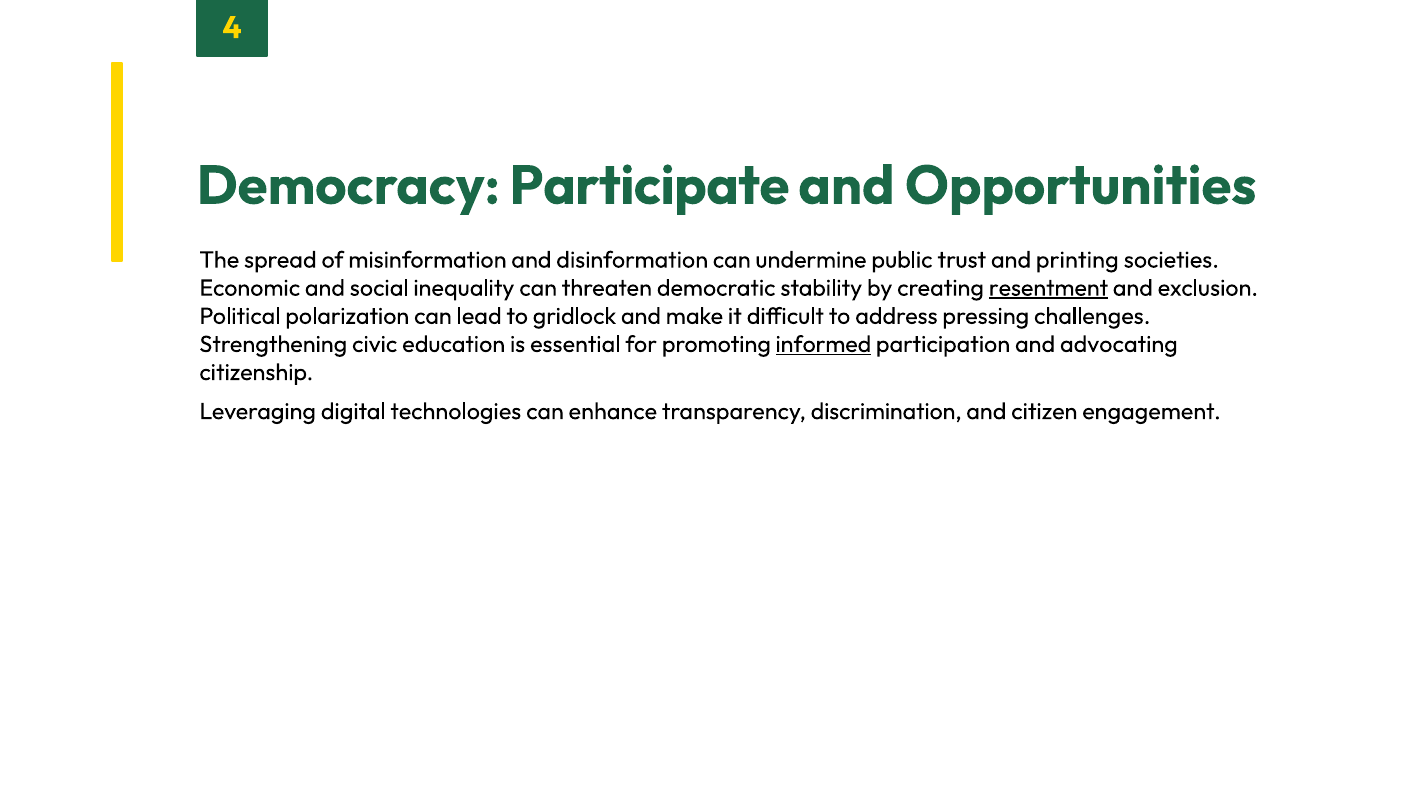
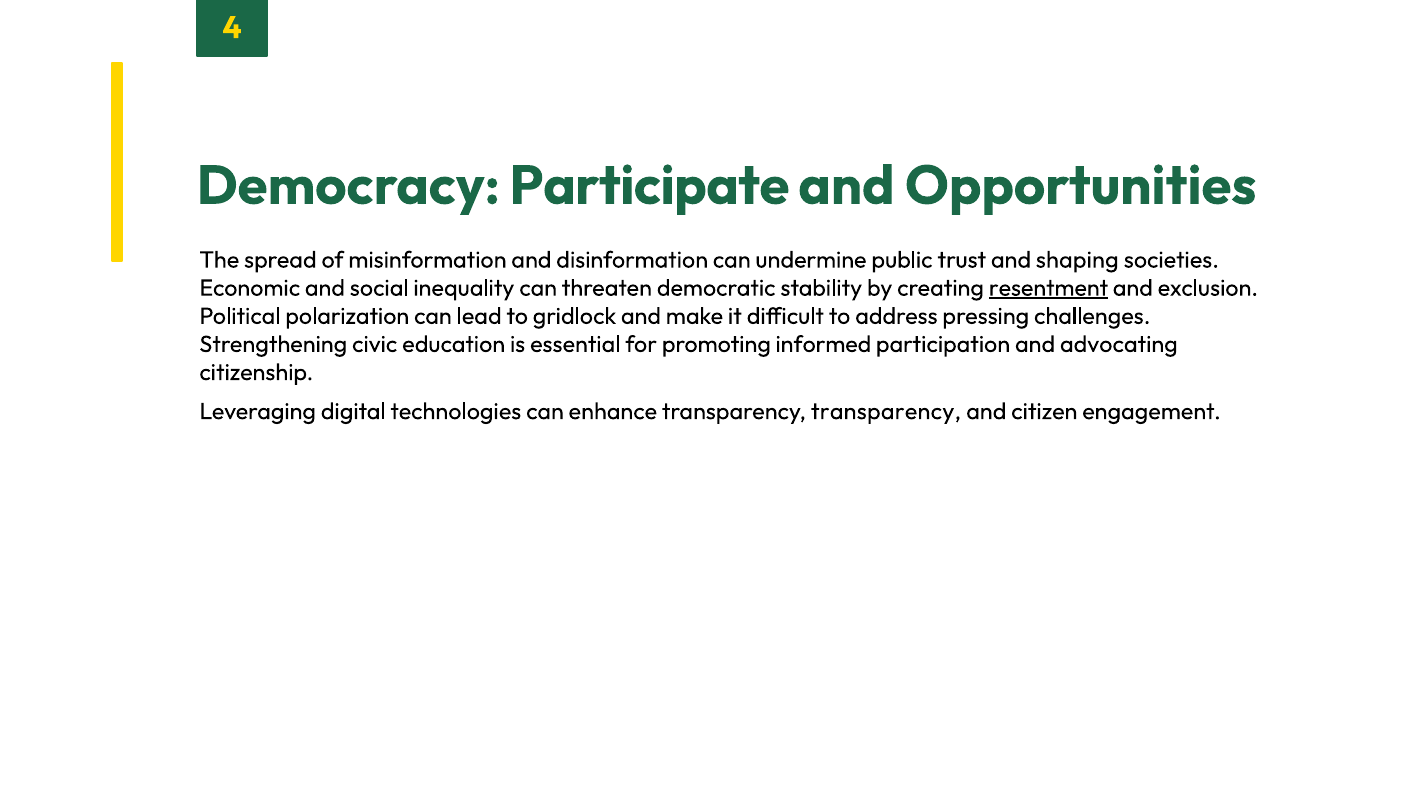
printing: printing -> shaping (1077, 260)
informed underline: present -> none (823, 344)
transparency discrimination: discrimination -> transparency (886, 411)
